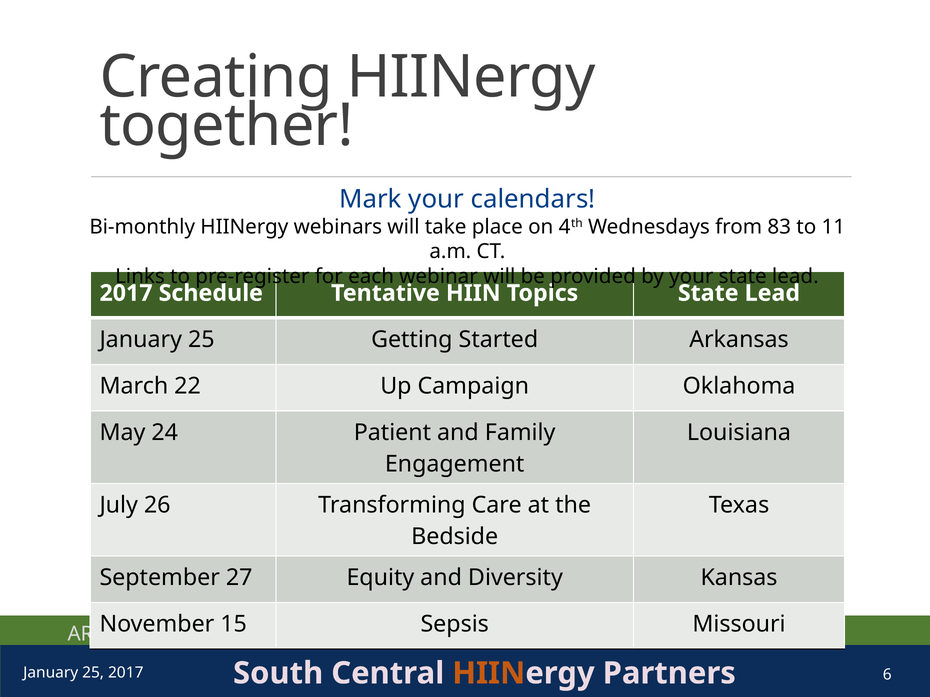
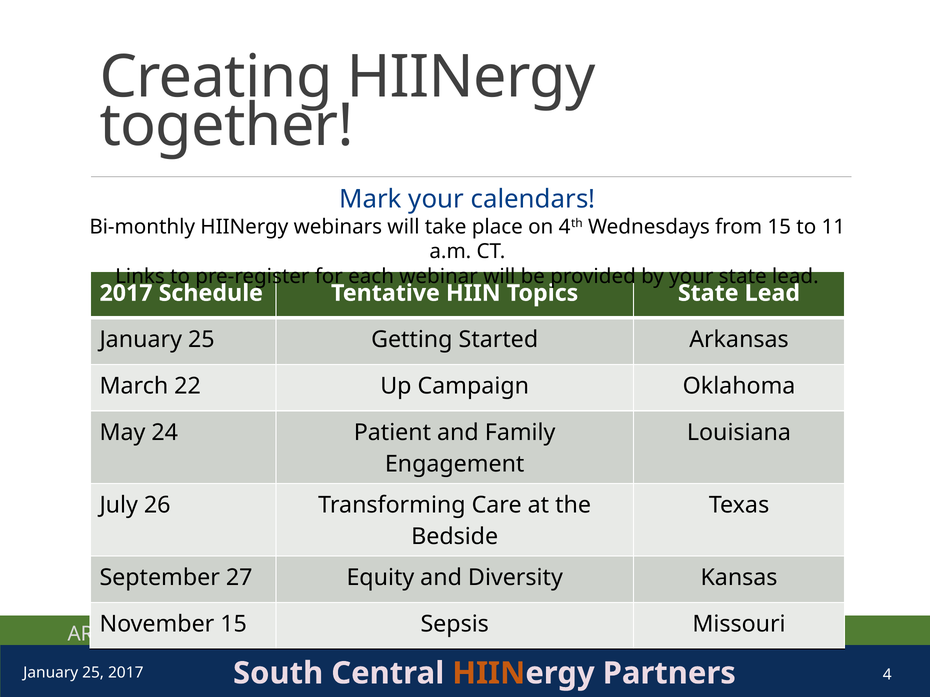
from 83: 83 -> 15 (779, 227)
6: 6 -> 4 (887, 675)
